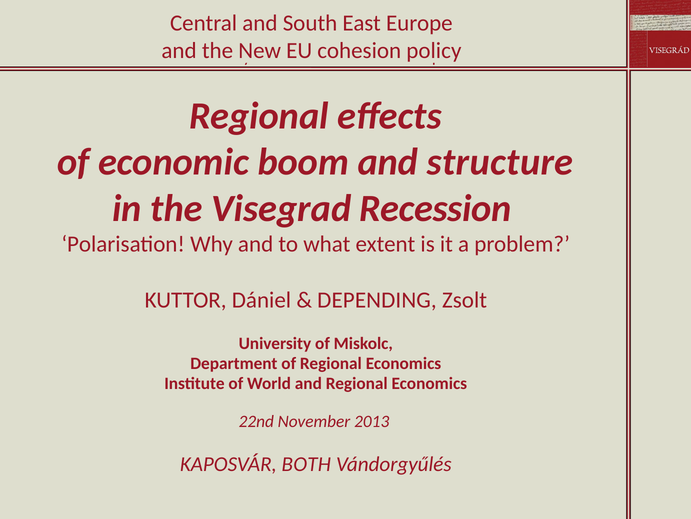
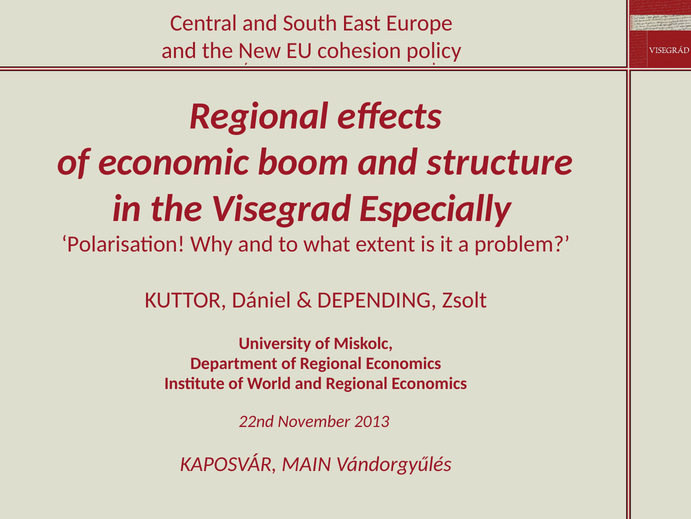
Visegrad Recession: Recession -> Especially (435, 208)
BOTH: BOTH -> MAIN (306, 463)
